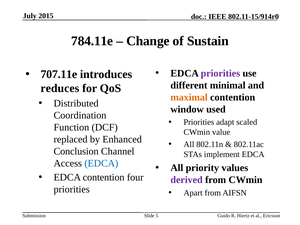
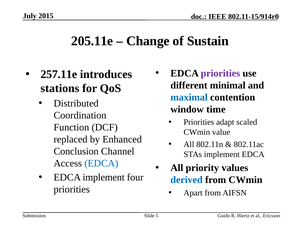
784.11e: 784.11e -> 205.11e (92, 41)
707.11e: 707.11e -> 257.11e (59, 74)
reduces: reduces -> stations (60, 88)
maximal colour: orange -> blue (189, 97)
used: used -> time (216, 109)
EDCA contention: contention -> implement (104, 177)
derived colour: purple -> blue (187, 180)
